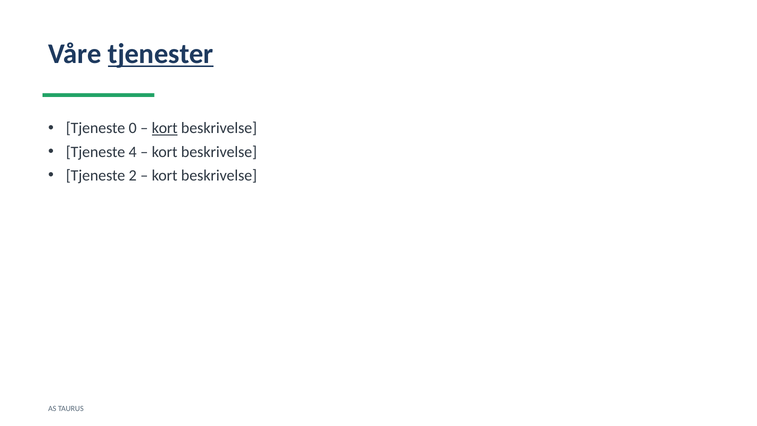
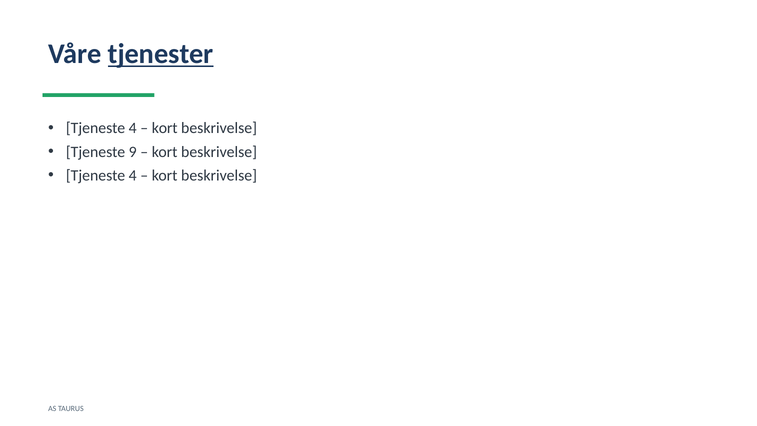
0: 0 -> 4 (133, 128)
kort underline: present -> none (165, 128)
4: 4 -> 9 (133, 152)
2: 2 -> 4 (133, 176)
